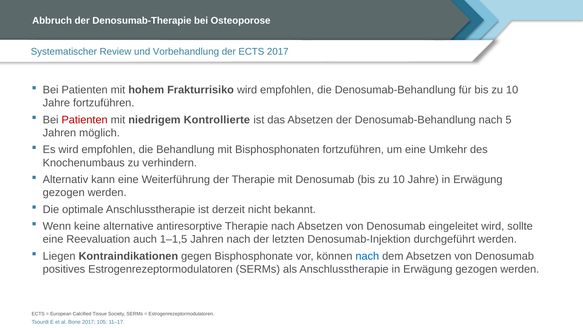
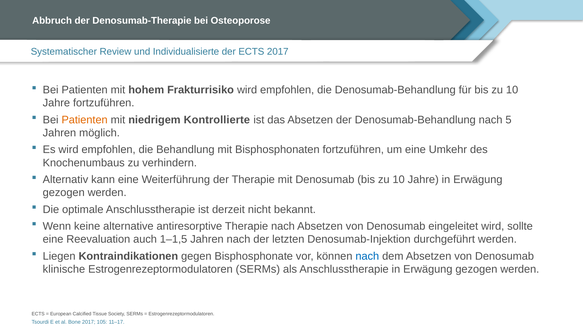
Vorbehandlung: Vorbehandlung -> Individualisierte (186, 52)
Patienten colour: red -> orange (85, 120)
positives: positives -> klinische (64, 269)
